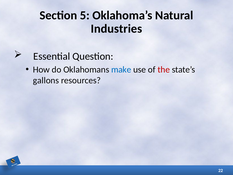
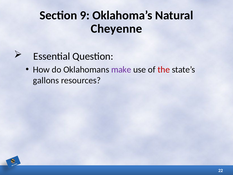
5: 5 -> 9 (85, 15)
Industries: Industries -> Cheyenne (116, 29)
make colour: blue -> purple (121, 69)
